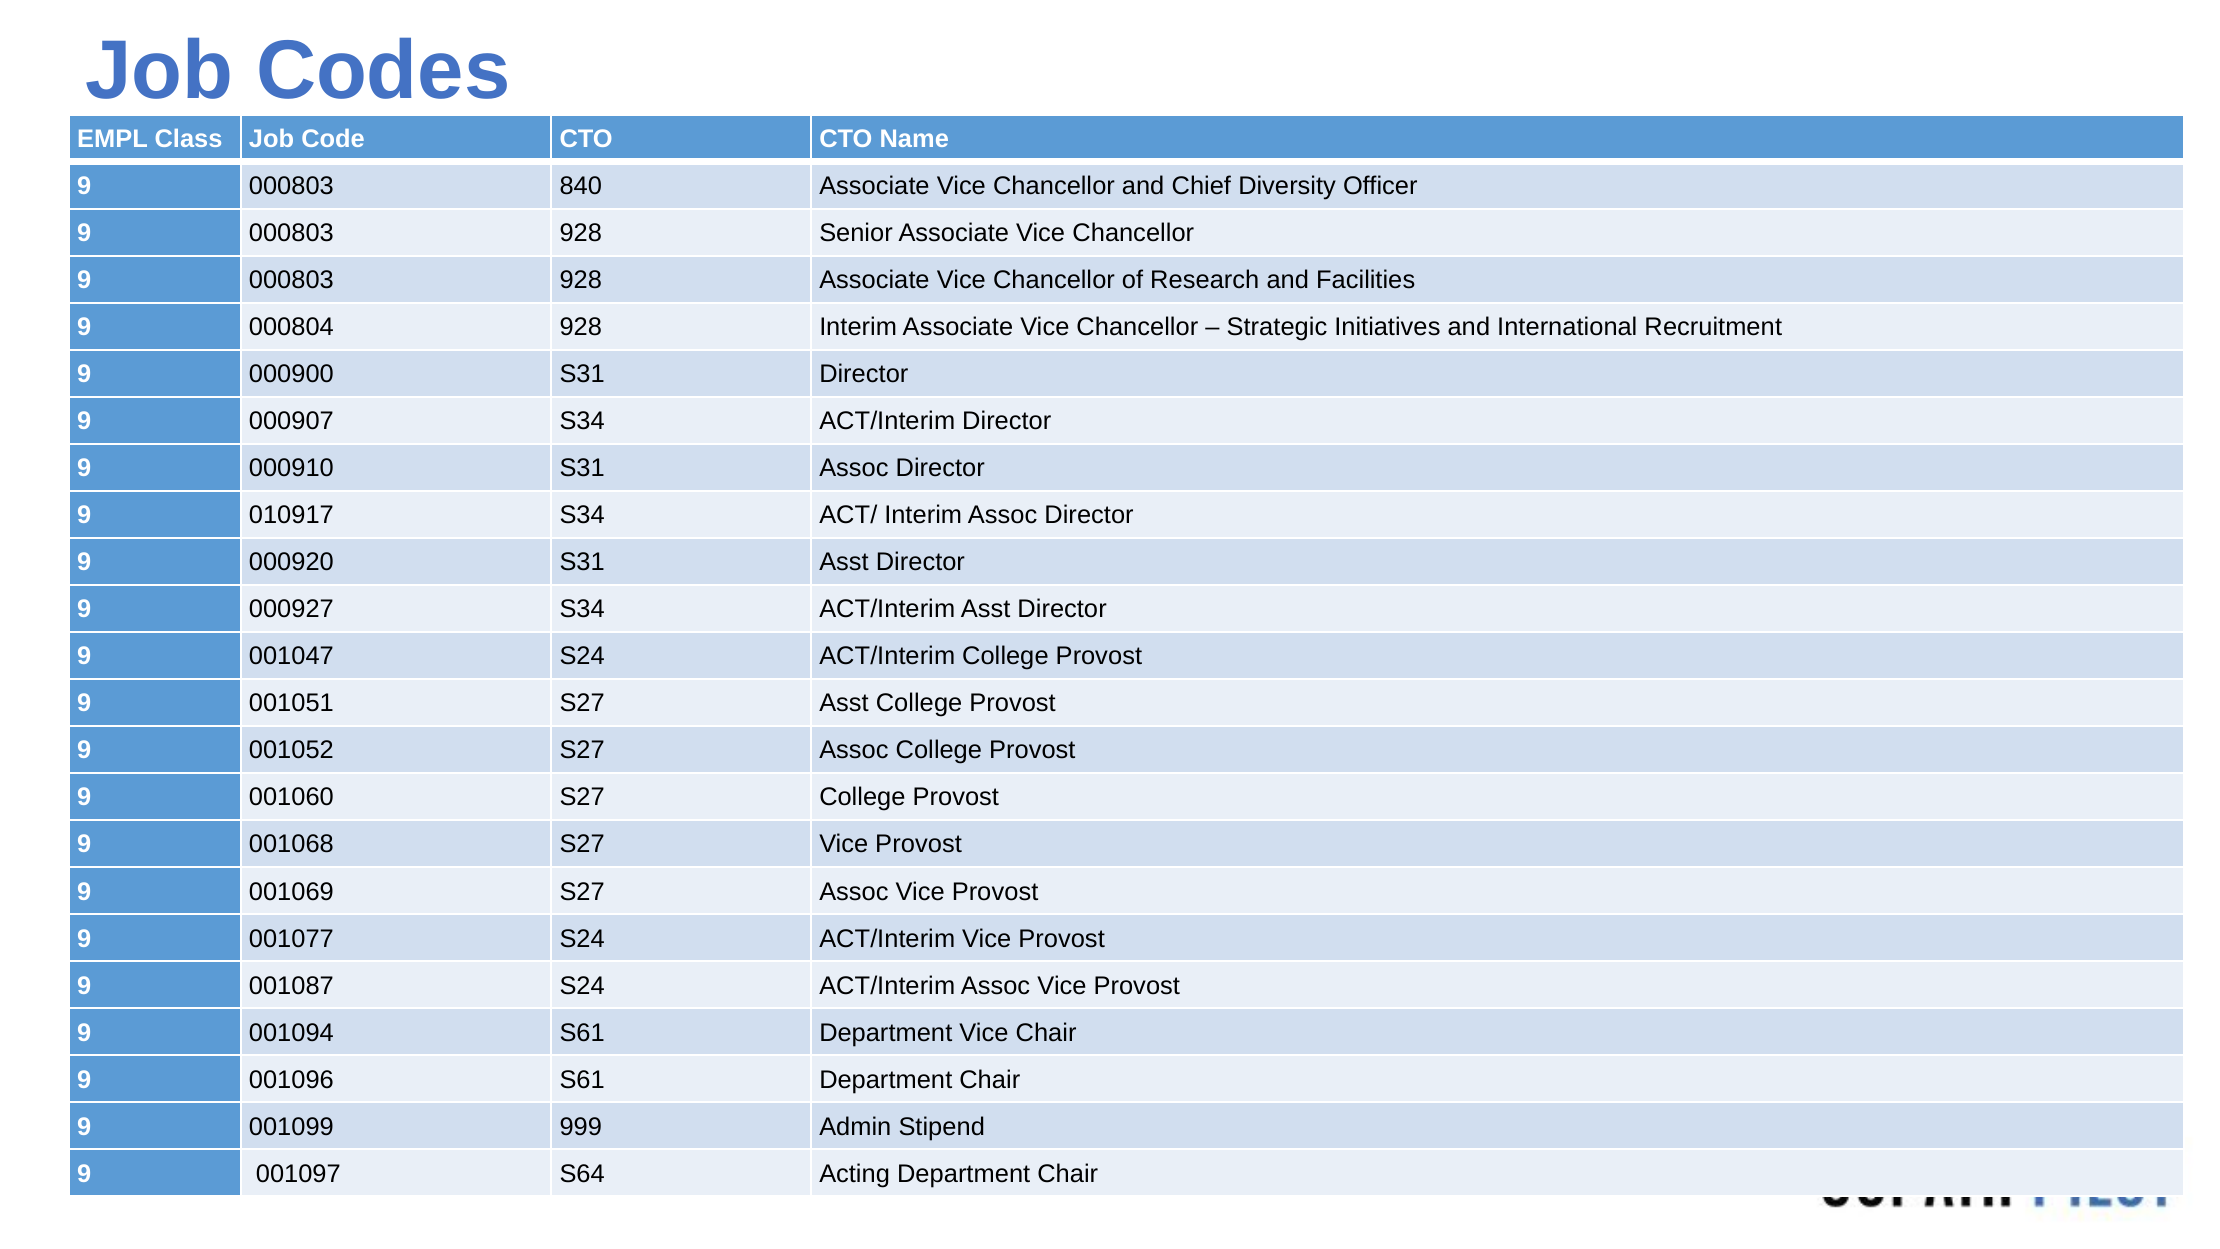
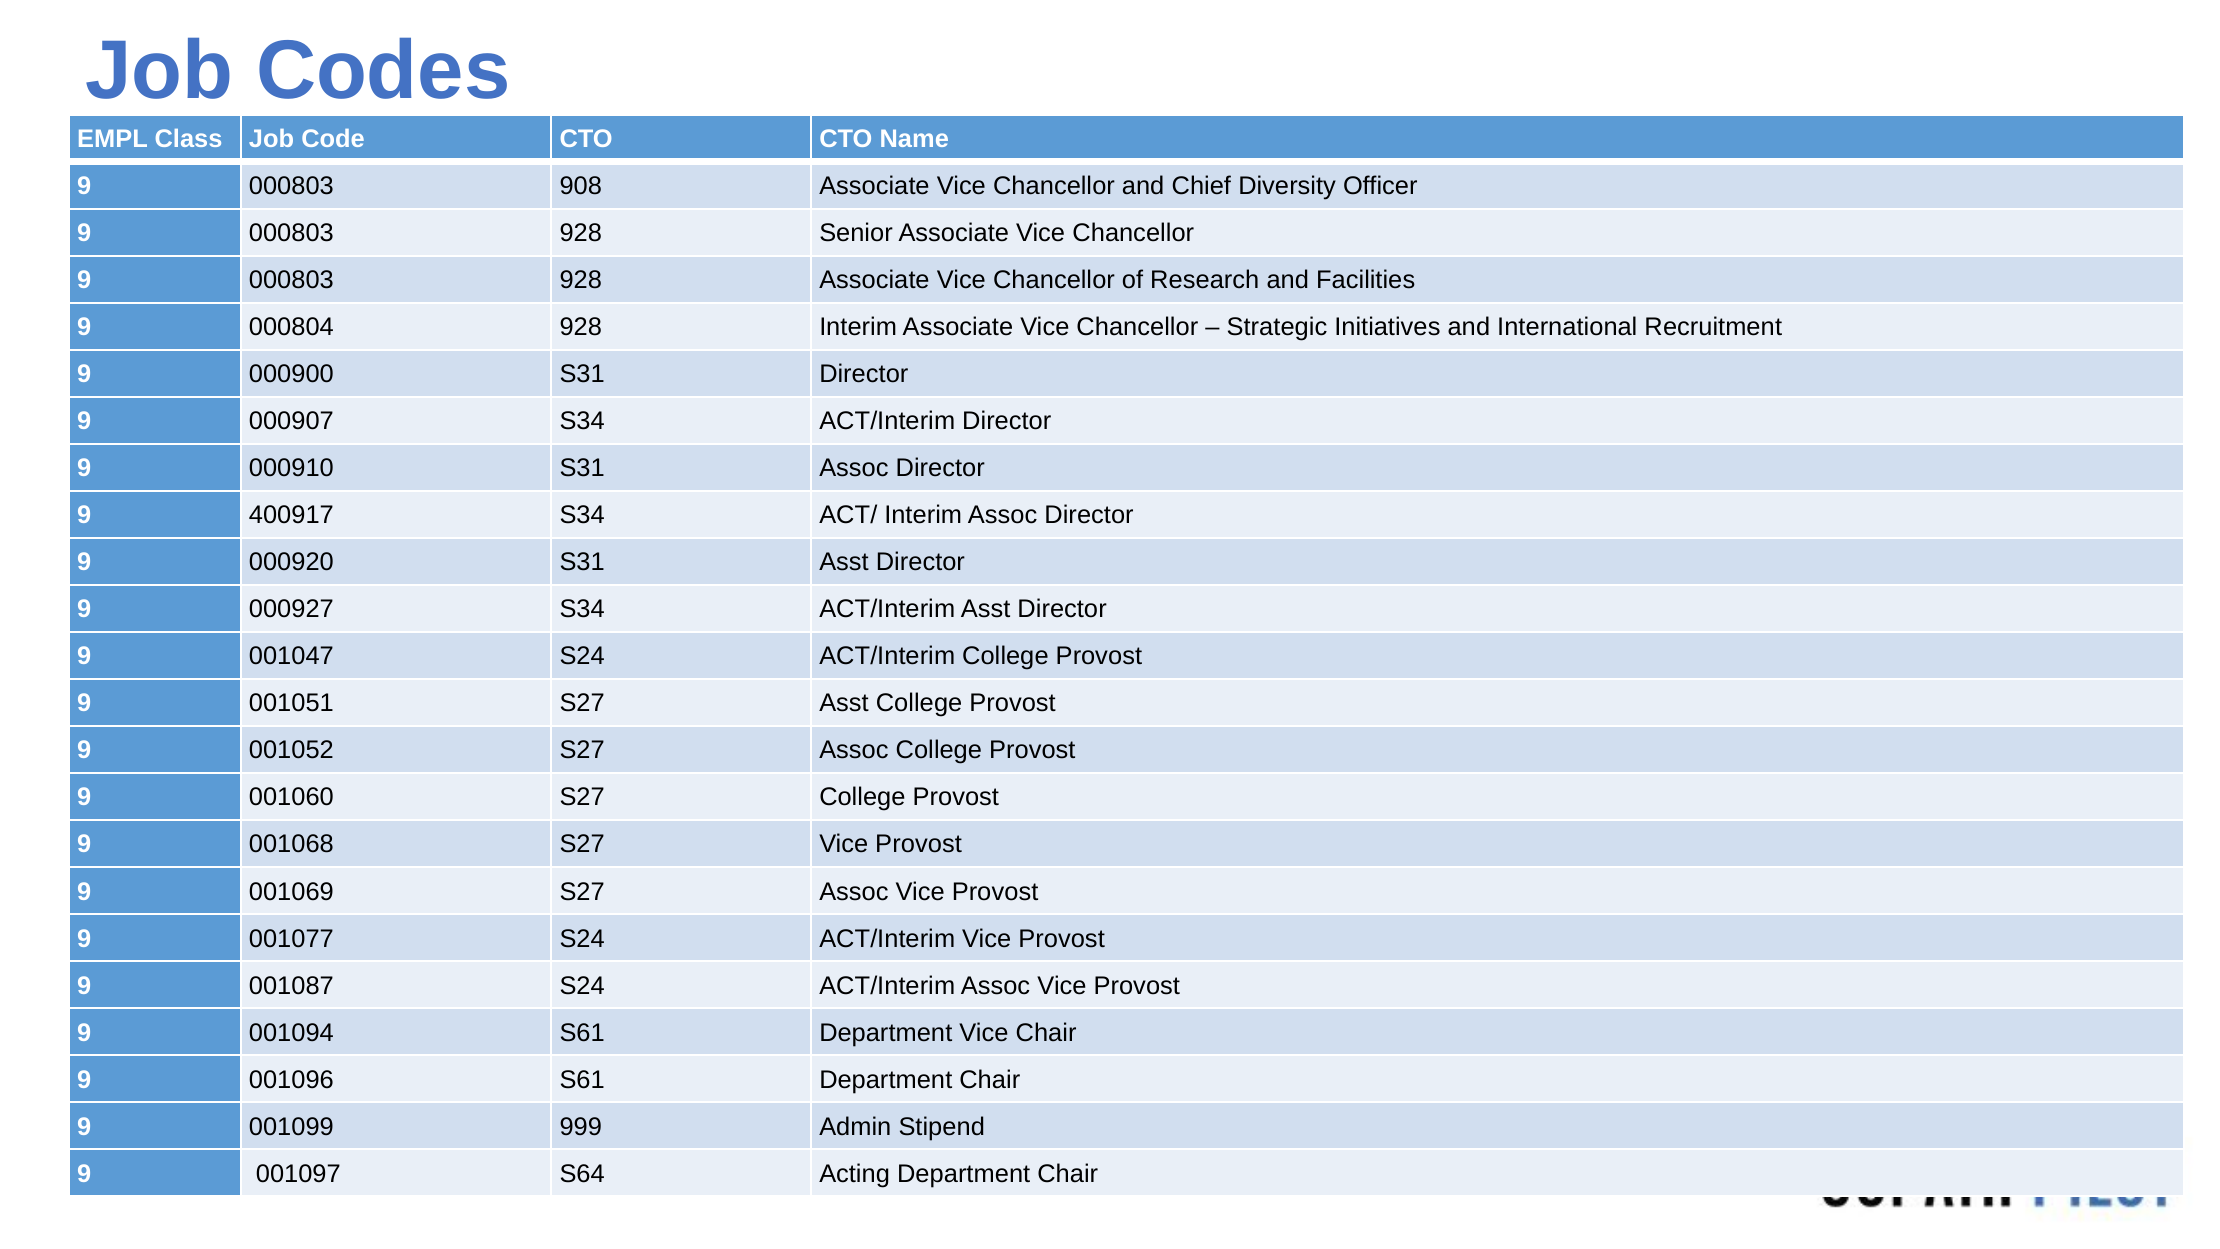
840: 840 -> 908 (581, 186)
010917: 010917 -> 400917 (291, 515)
